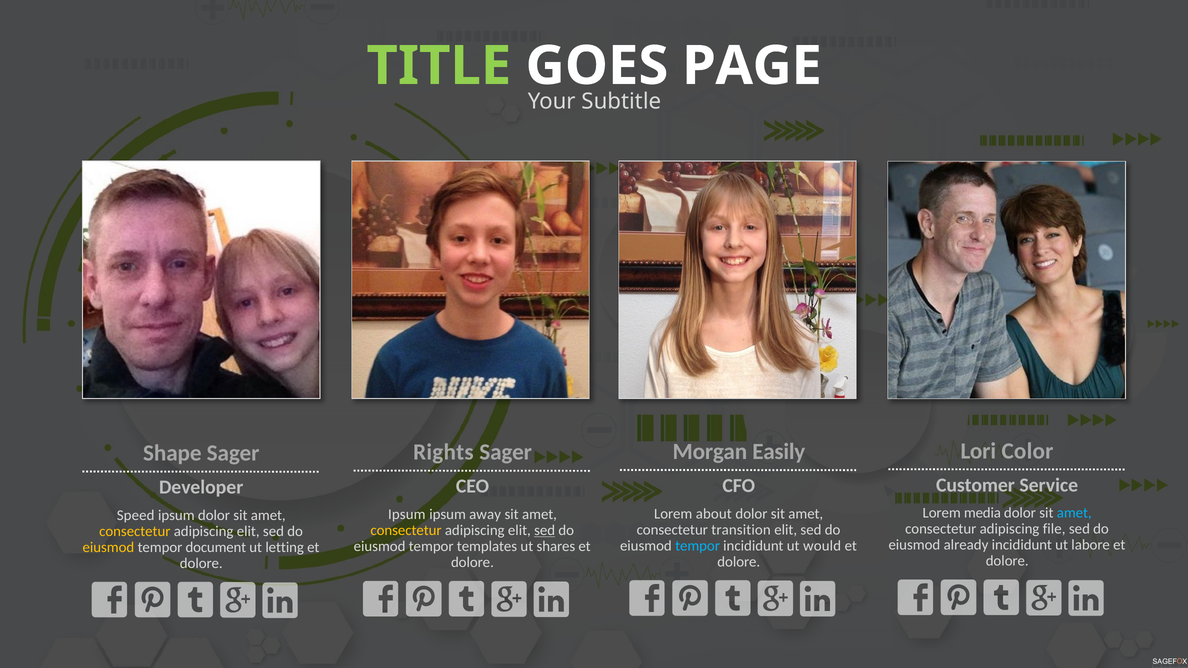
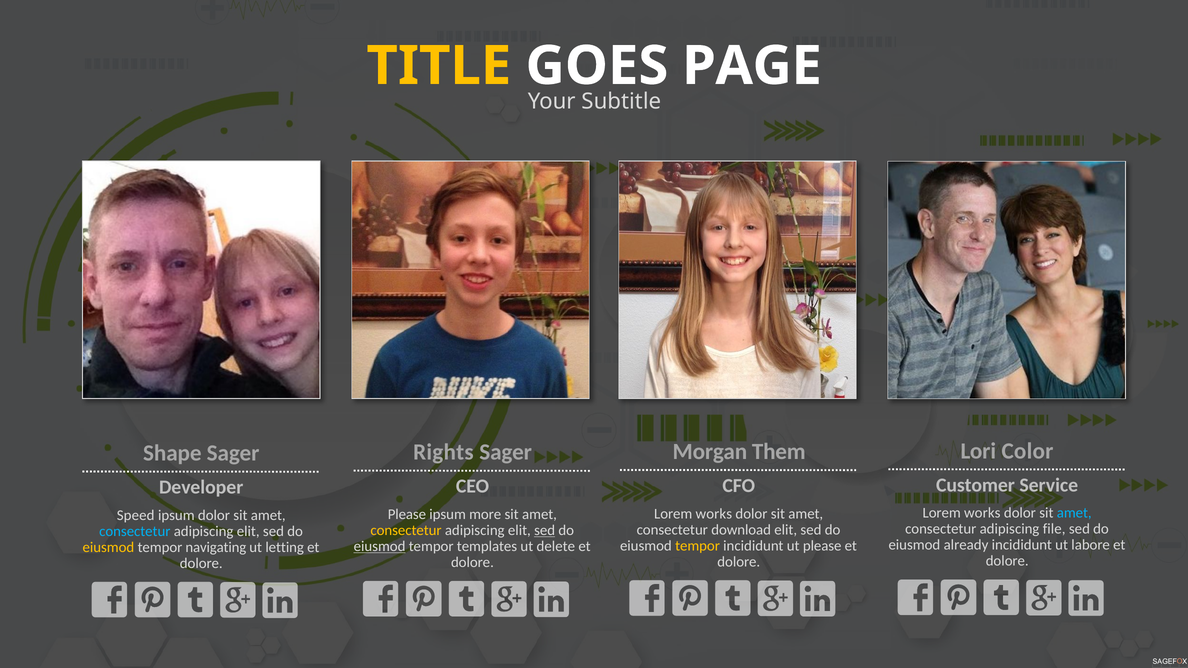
TITLE colour: light green -> yellow (439, 66)
Easily: Easily -> Them (779, 452)
media: media -> works (982, 513)
about: about -> works (714, 514)
Ipsum: Ipsum -> Please (407, 515)
away: away -> more (485, 515)
transition: transition -> download (741, 530)
consectetur colour: yellow -> light blue (135, 531)
tempor colour: light blue -> yellow (698, 546)
ut would: would -> please (822, 546)
eiusmod underline: none -> present (380, 547)
shares: shares -> delete (556, 547)
document: document -> navigating (216, 547)
